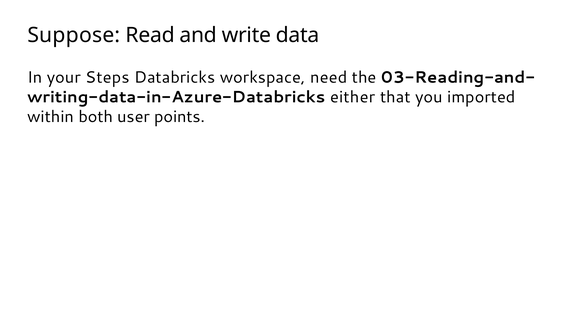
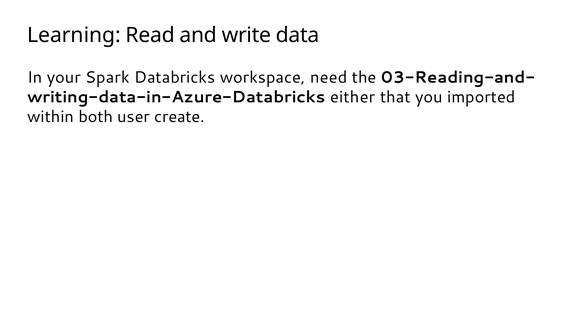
Suppose: Suppose -> Learning (74, 35)
Steps: Steps -> Spark (107, 77)
points: points -> create (180, 117)
